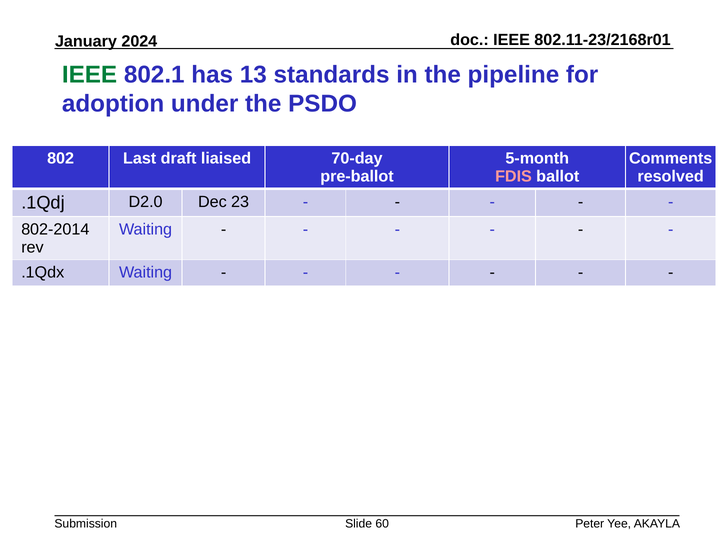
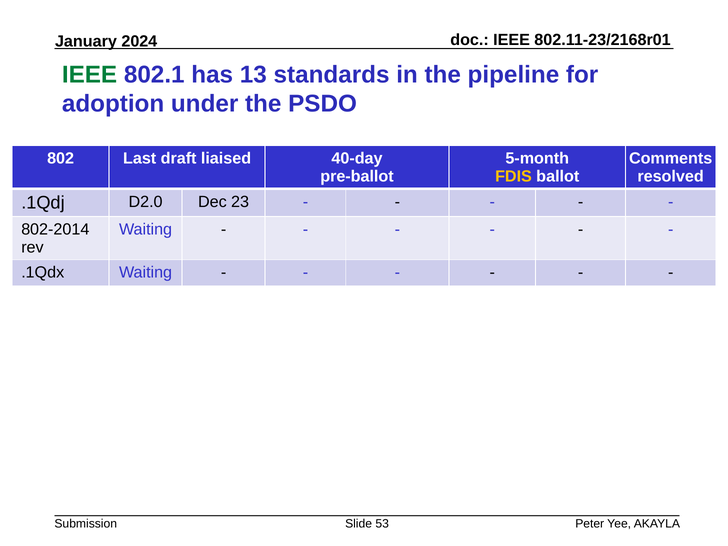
70-day: 70-day -> 40-day (357, 158)
FDIS colour: pink -> yellow (514, 176)
60: 60 -> 53 (382, 524)
